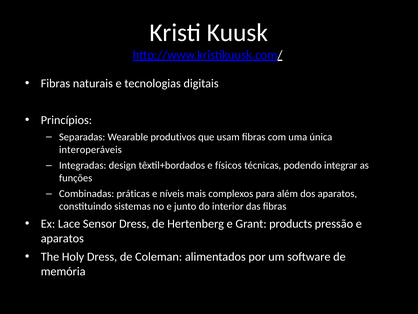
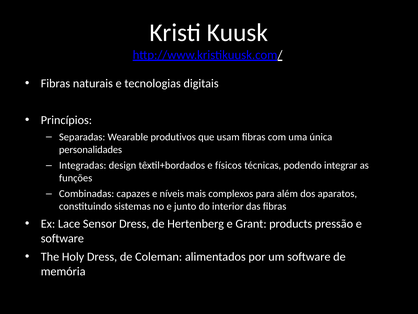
interoperáveis: interoperáveis -> personalidades (91, 149)
práticas: práticas -> capazes (133, 194)
aparatos: aparatos -> software (62, 238)
